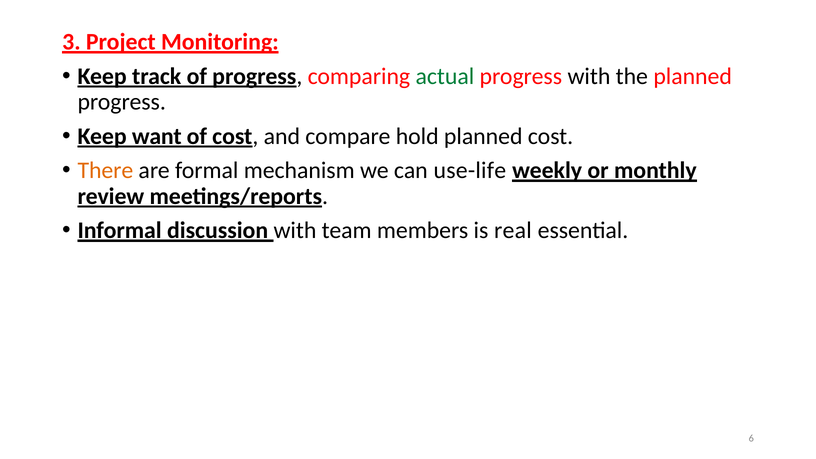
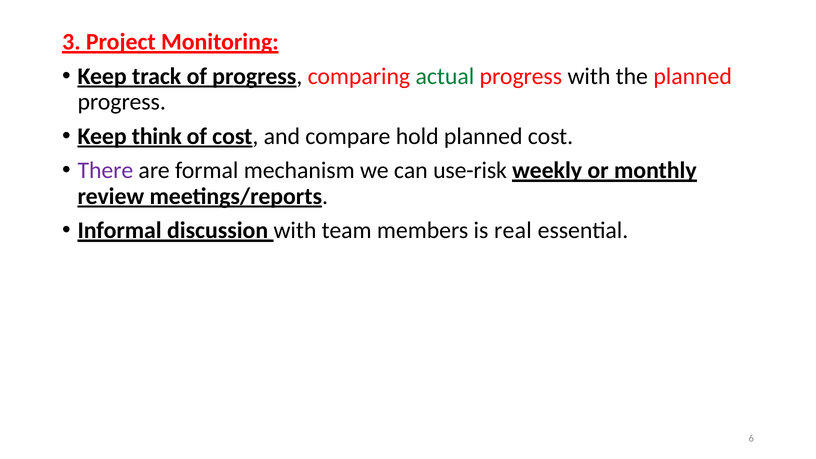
want: want -> think (157, 136)
There colour: orange -> purple (105, 170)
use-life: use-life -> use-risk (470, 170)
